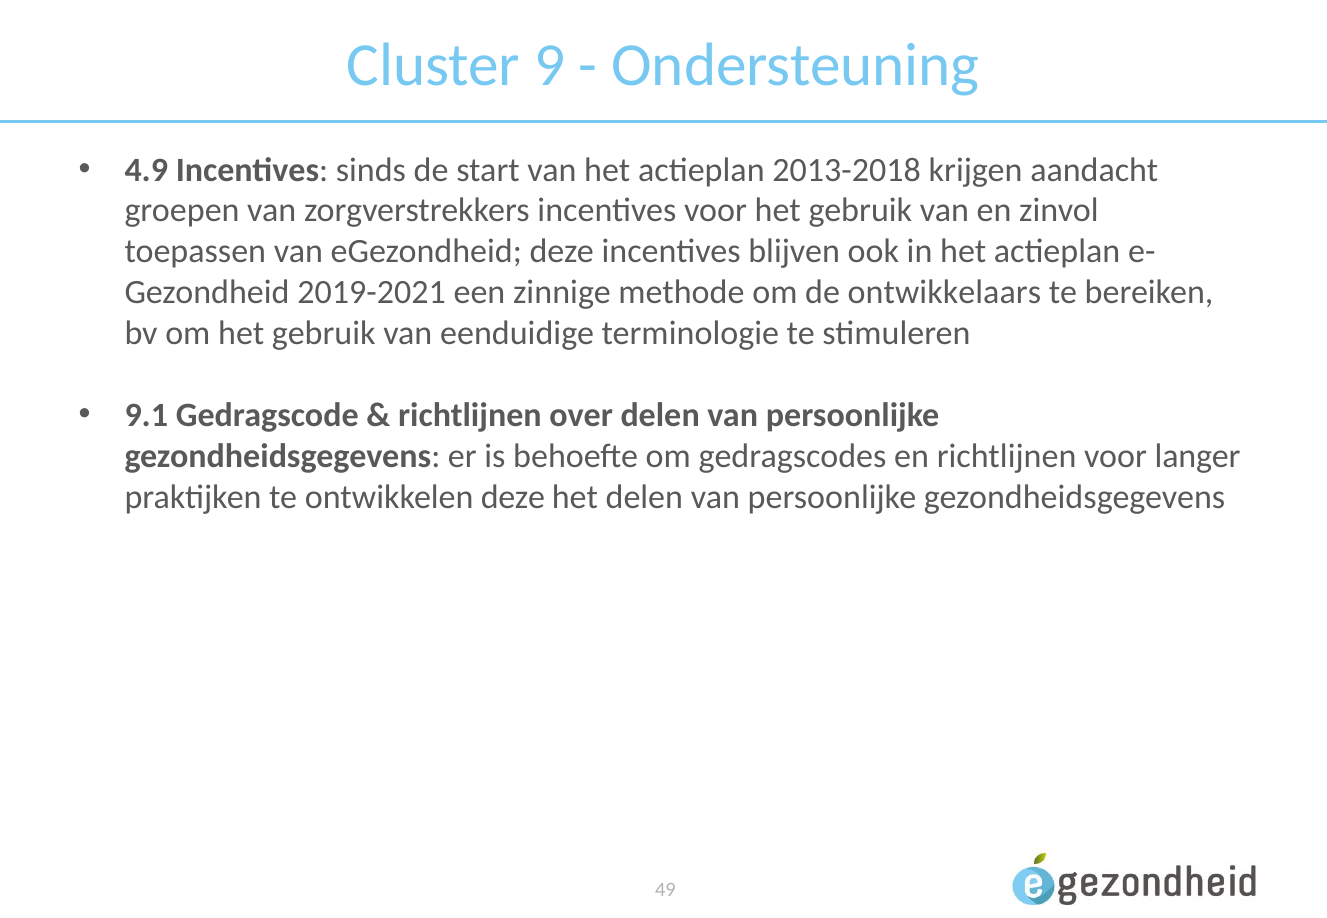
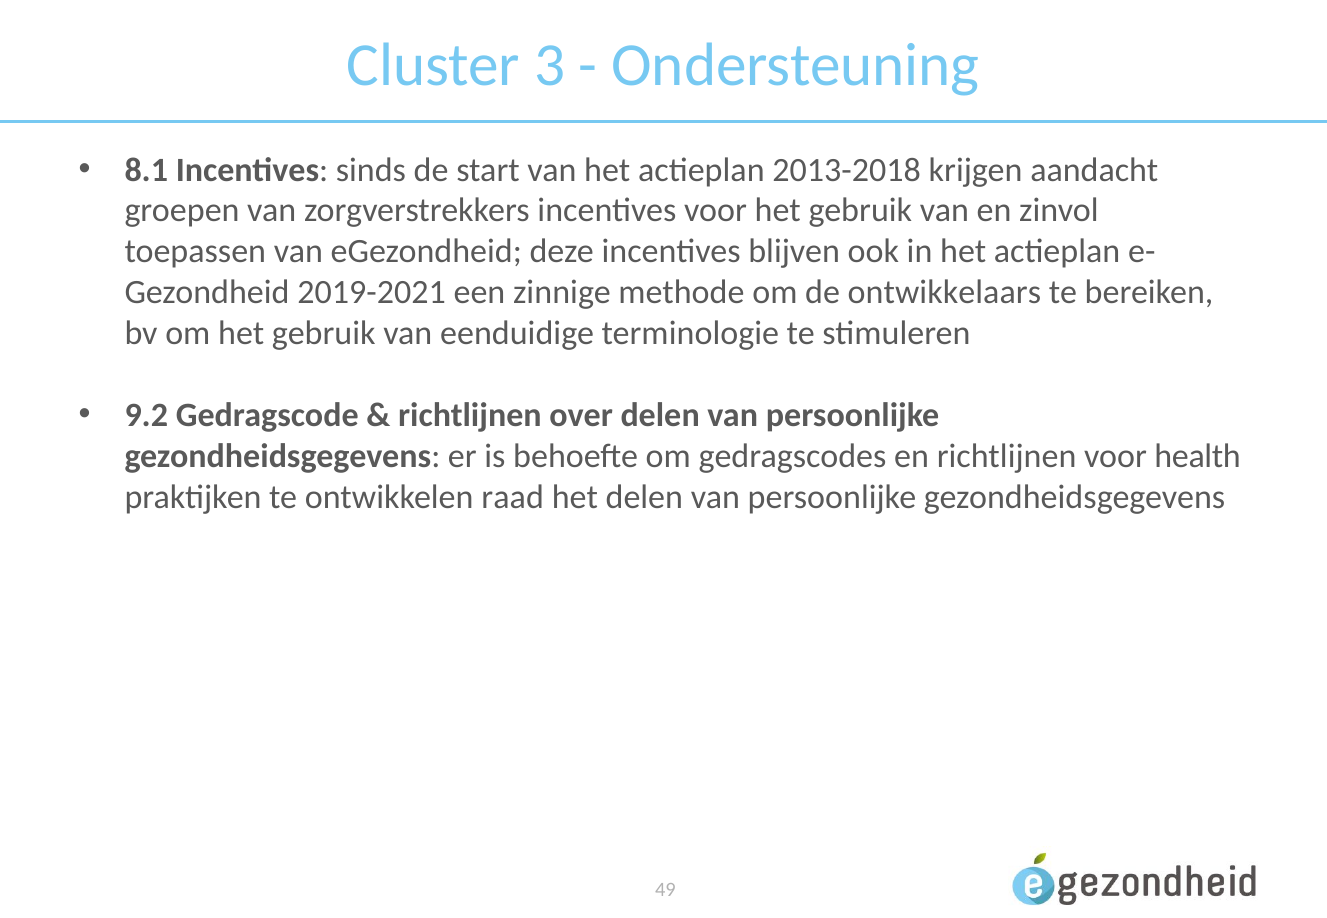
9: 9 -> 3 (550, 65)
4.9: 4.9 -> 8.1 (146, 170)
9.1: 9.1 -> 9.2 (146, 415)
langer: langer -> health (1198, 456)
ontwikkelen deze: deze -> raad (513, 497)
